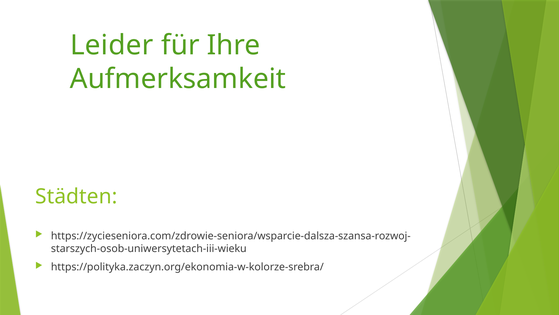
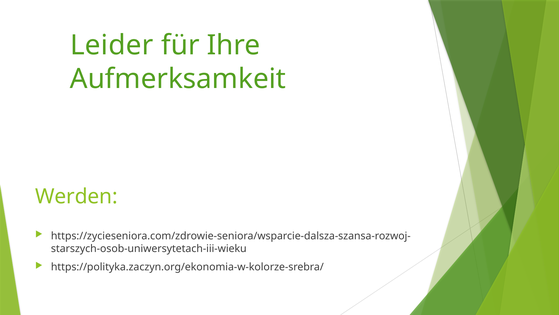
Städten: Städten -> Werden (76, 196)
